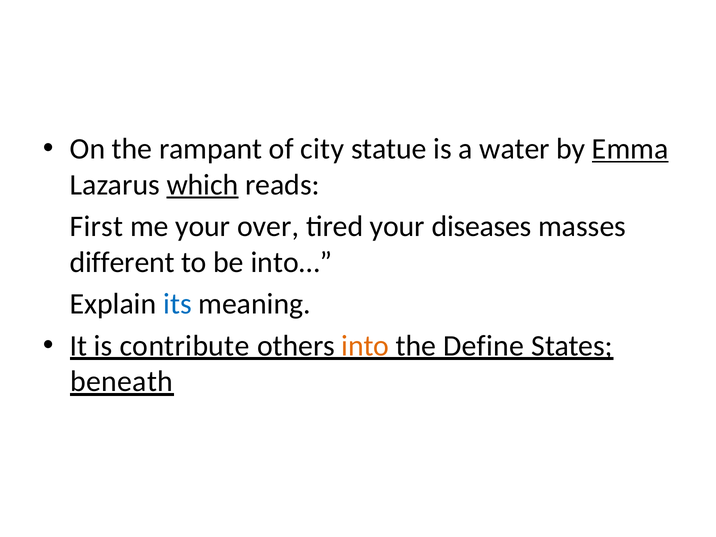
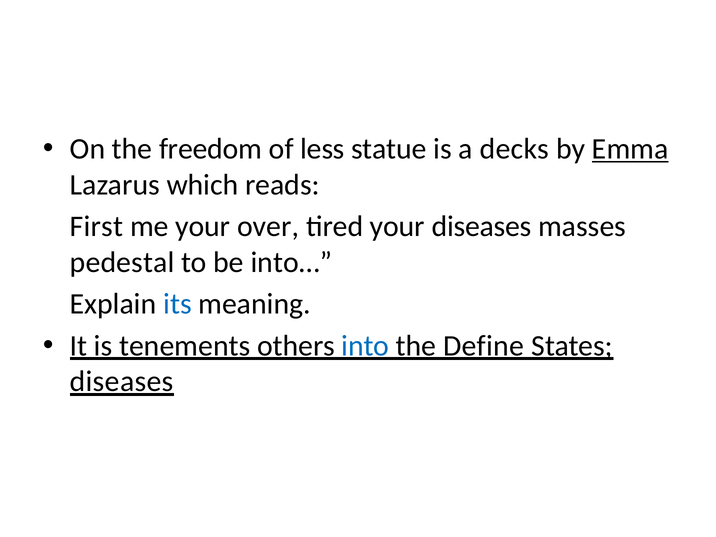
rampant: rampant -> freedom (211, 149)
city: city -> less (322, 149)
water: water -> decks (514, 149)
which underline: present -> none (203, 185)
different: different -> pedestal (122, 262)
contribute: contribute -> tenements (185, 346)
into colour: orange -> blue (365, 346)
beneath: beneath -> diseases (122, 382)
